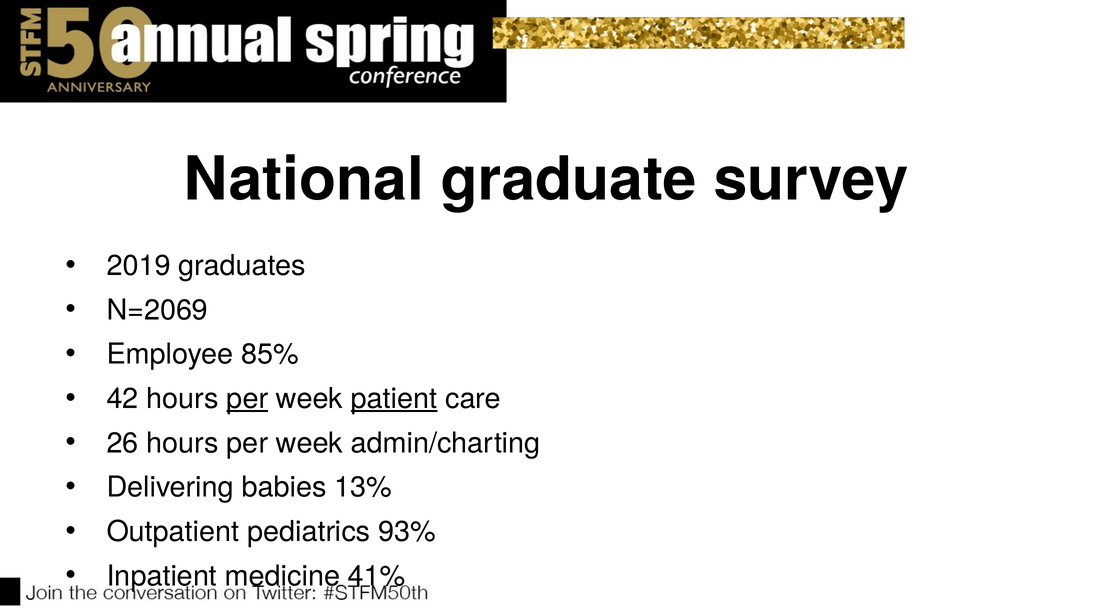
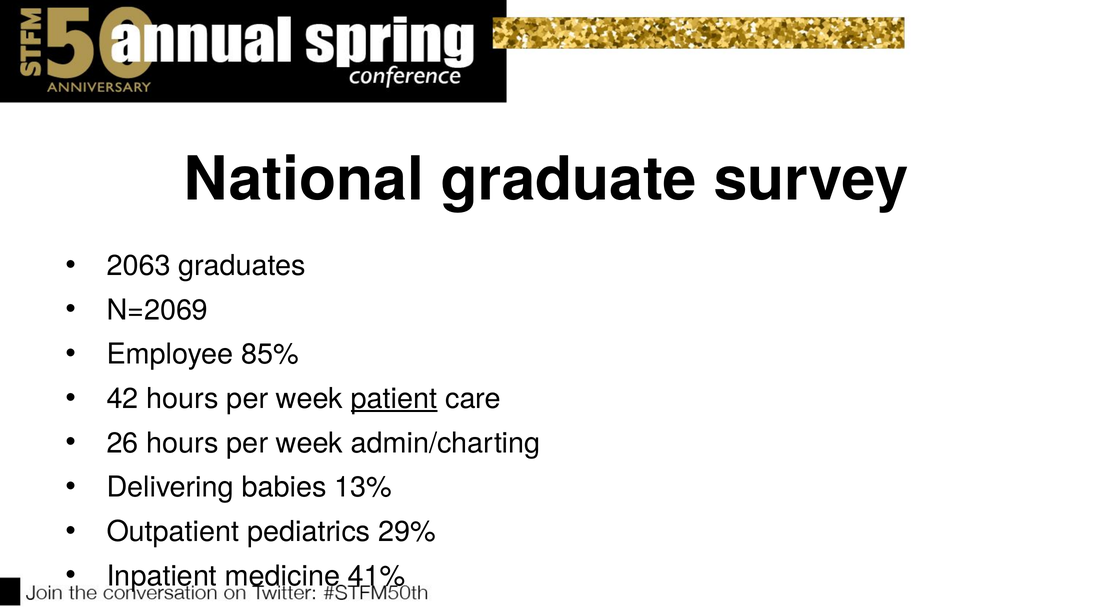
2019: 2019 -> 2063 (139, 266)
per underline: present -> none (247, 399)
93%: 93% -> 29% (407, 532)
